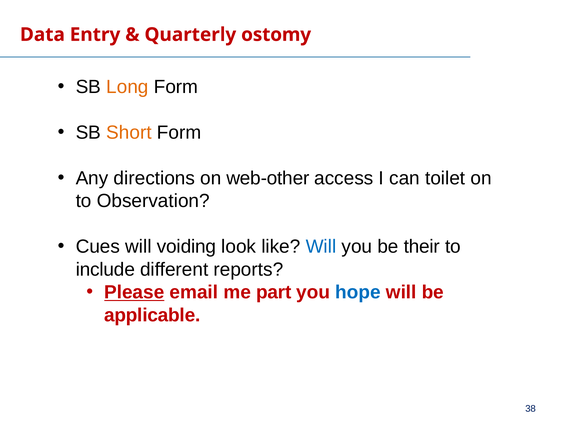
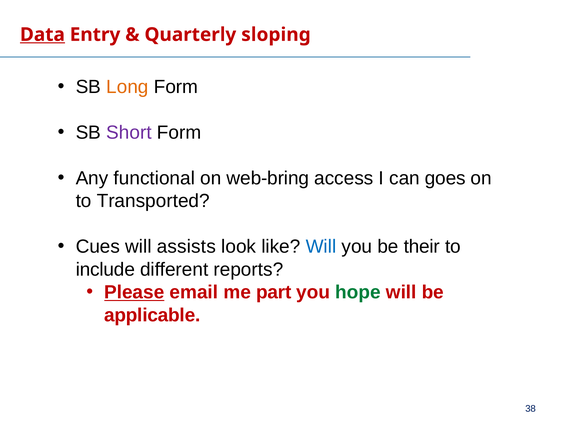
Data underline: none -> present (42, 35)
ostomy: ostomy -> sloping (276, 35)
Short colour: orange -> purple (129, 132)
directions: directions -> functional (154, 178)
web-other: web-other -> web-bring (268, 178)
toilet: toilet -> goes (445, 178)
Observation: Observation -> Transported (153, 201)
voiding: voiding -> assists (186, 246)
hope colour: blue -> green (358, 292)
